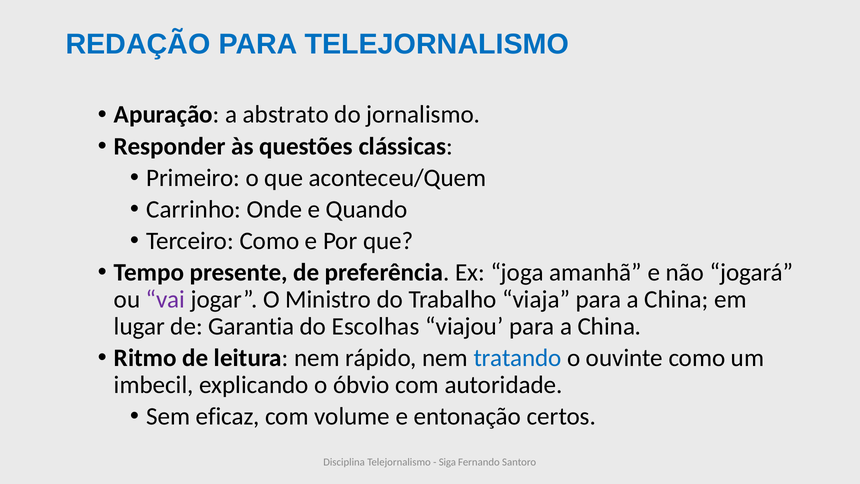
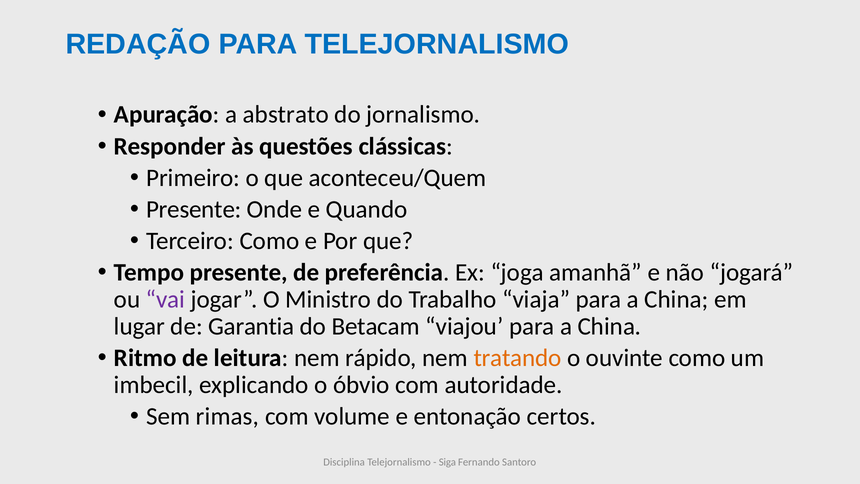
Carrinho: Carrinho -> Presente (194, 209)
Escolhas: Escolhas -> Betacam (376, 326)
tratando colour: blue -> orange (518, 358)
eficaz: eficaz -> rimas (227, 416)
